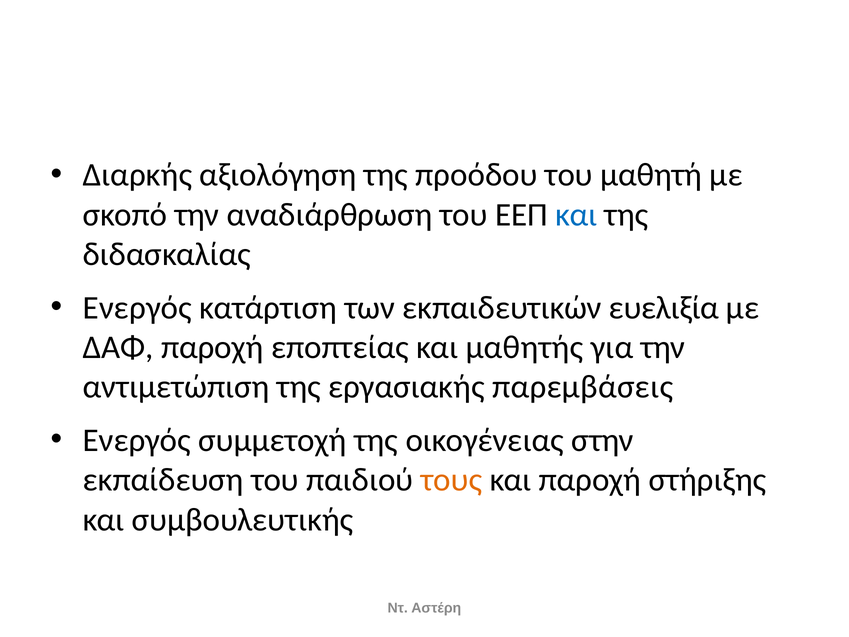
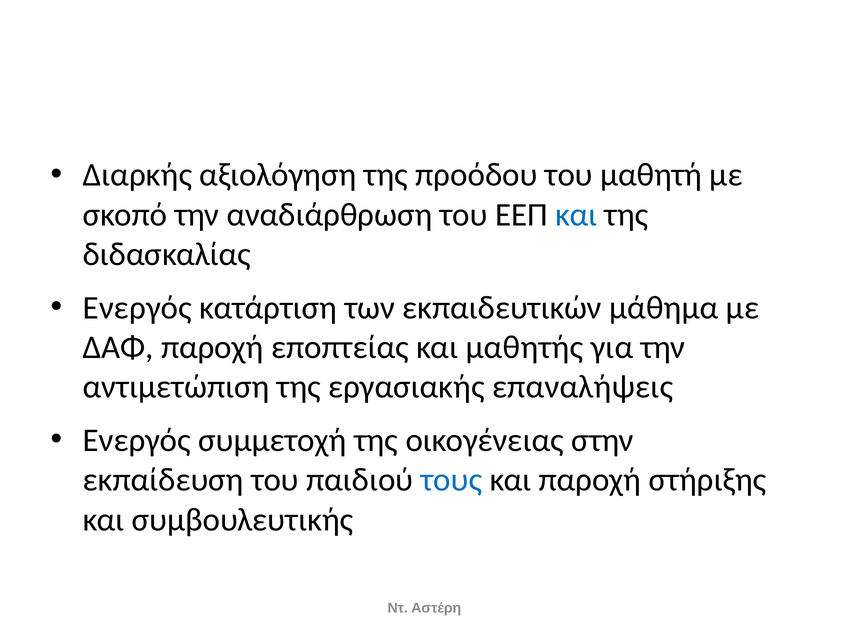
ευελιξία: ευελιξία -> μάθημα (664, 308)
παρεμβάσεις: παρεμβάσεις -> επαναλήψεις (583, 387)
τους colour: orange -> blue (451, 480)
